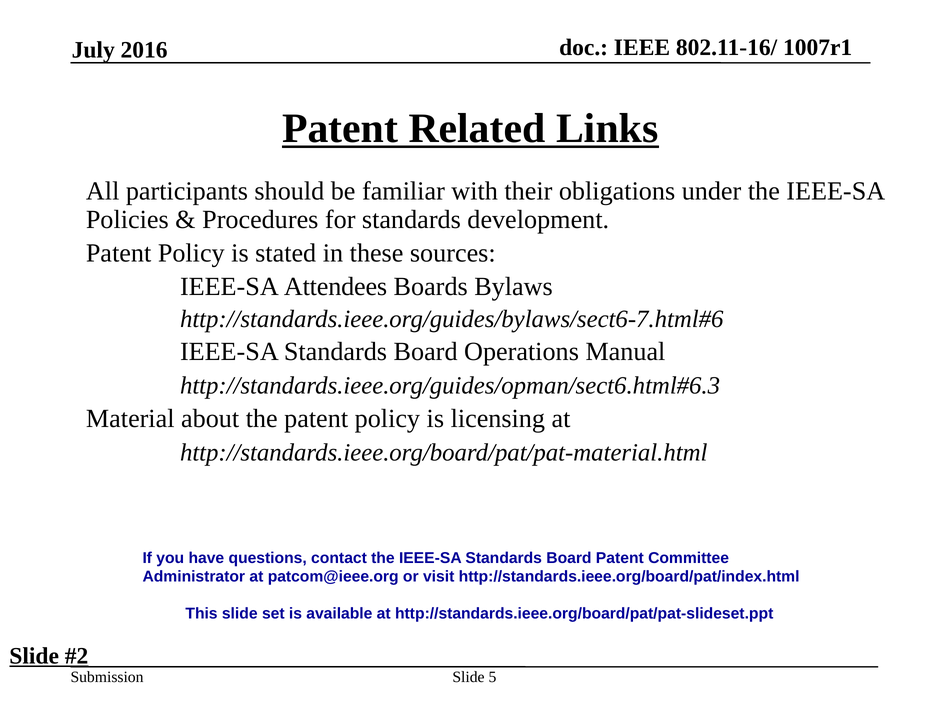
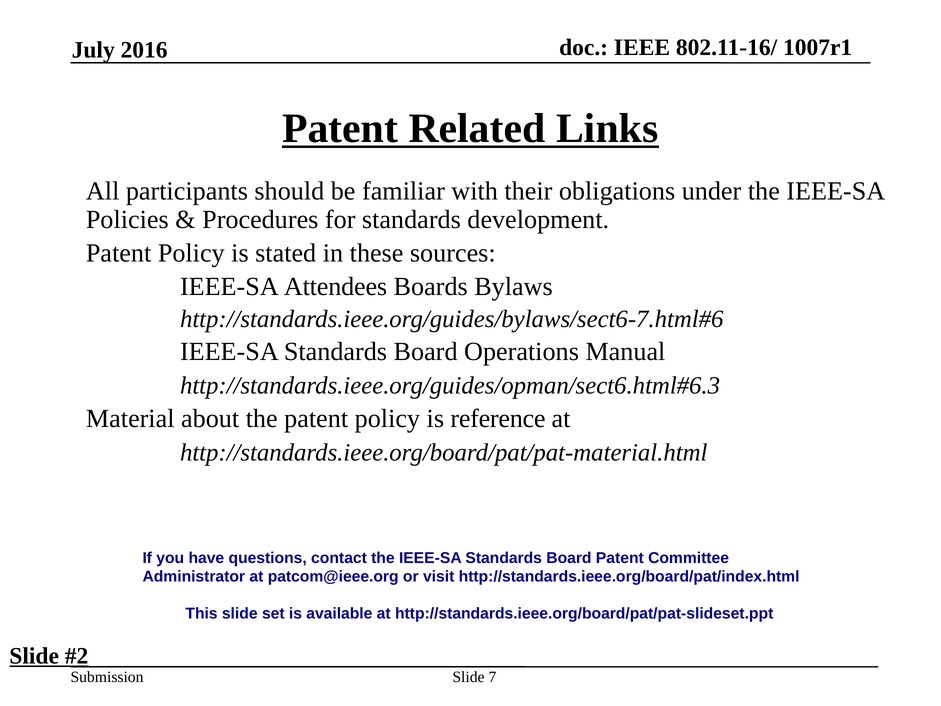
licensing: licensing -> reference (498, 419)
5: 5 -> 7 (492, 677)
